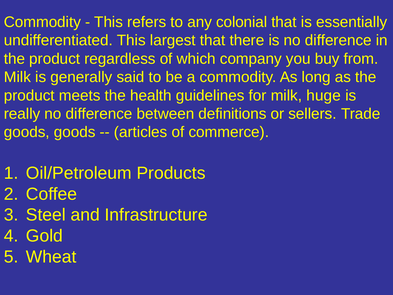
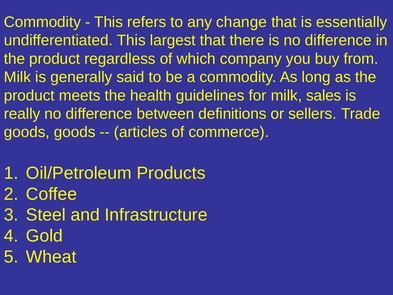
colonial: colonial -> change (242, 22)
huge: huge -> sales (324, 95)
